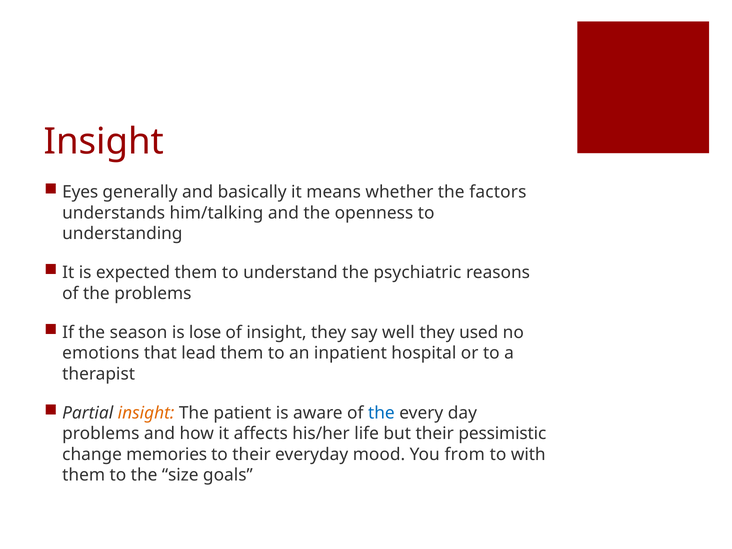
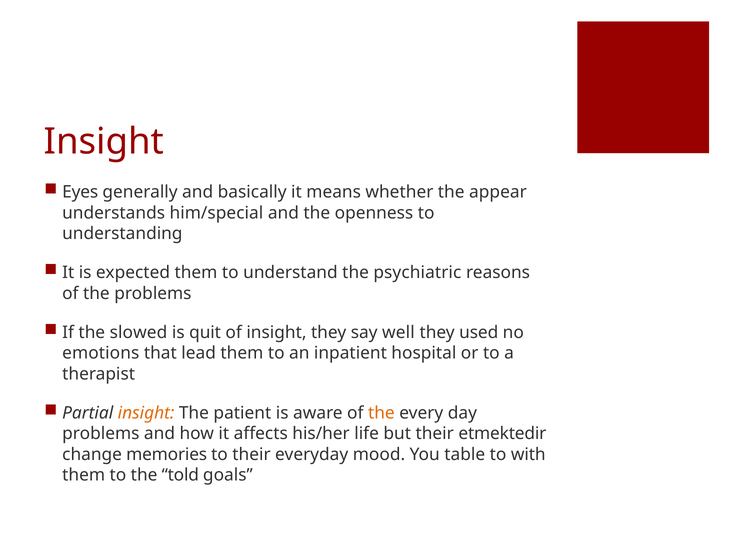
factors: factors -> appear (498, 192)
him/talking: him/talking -> him/special (216, 213)
season: season -> slowed (138, 332)
lose: lose -> quit (205, 332)
the colour: blue -> orange (381, 413)
pessimistic: pessimistic -> etmektedir (502, 434)
from: from -> table (465, 455)
size: size -> told (180, 475)
